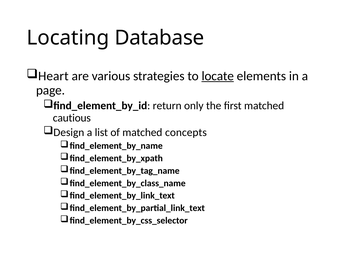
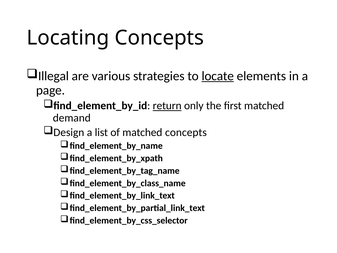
Locating Database: Database -> Concepts (159, 38)
Heart: Heart -> Illegal (53, 76)
return underline: none -> present (167, 106)
cautious: cautious -> demand (72, 118)
